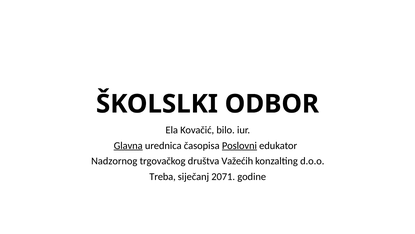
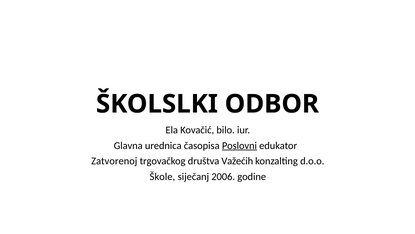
Glavna underline: present -> none (128, 145)
Nadzornog: Nadzornog -> Zatvorenoj (114, 161)
Treba: Treba -> Škole (162, 176)
2071: 2071 -> 2006 (223, 176)
